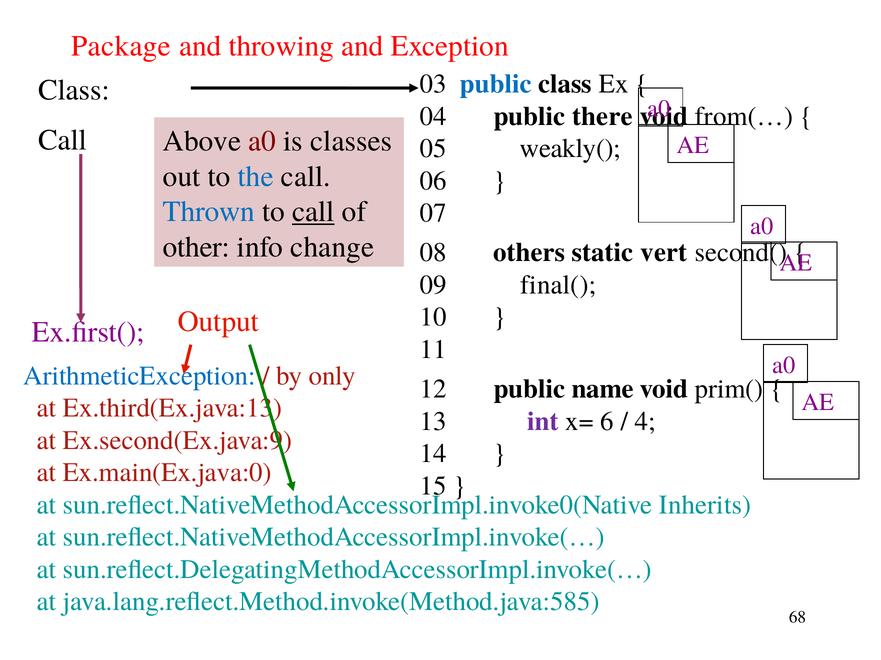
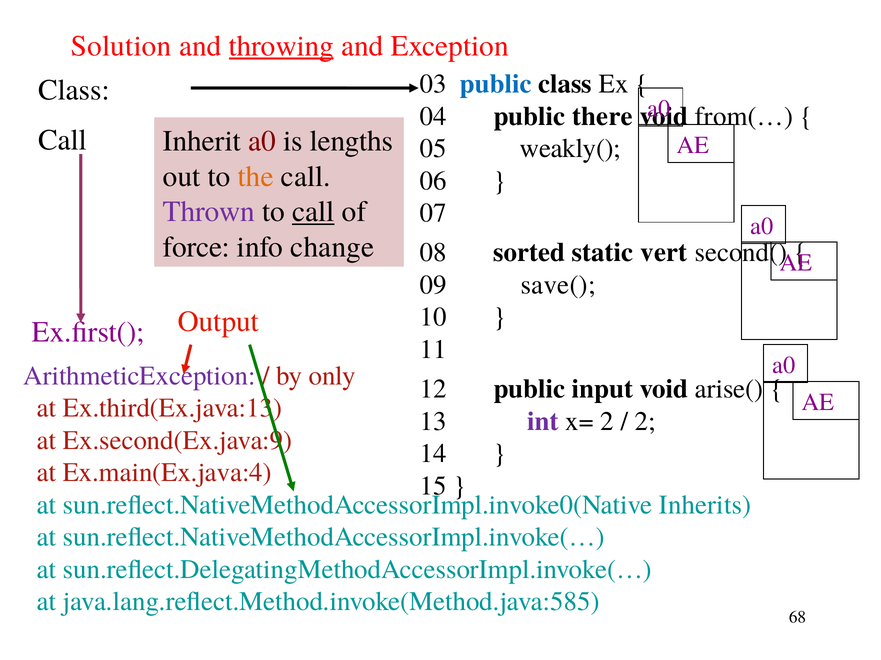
Package: Package -> Solution (121, 46)
throwing underline: none -> present (281, 46)
Above: Above -> Inherit (202, 141)
classes: classes -> lengths (351, 141)
the colour: blue -> orange (256, 177)
Thrown colour: blue -> purple (209, 212)
other: other -> force (196, 247)
others: others -> sorted (529, 253)
final(: final( -> save( (558, 285)
ArithmeticException colour: blue -> purple (139, 376)
name: name -> input (603, 389)
prim(: prim( -> arise( (729, 389)
x= 6: 6 -> 2 (607, 422)
4: 4 -> 2 (645, 422)
Ex.main(Ex.java:0: Ex.main(Ex.java:0 -> Ex.main(Ex.java:4 (167, 473)
